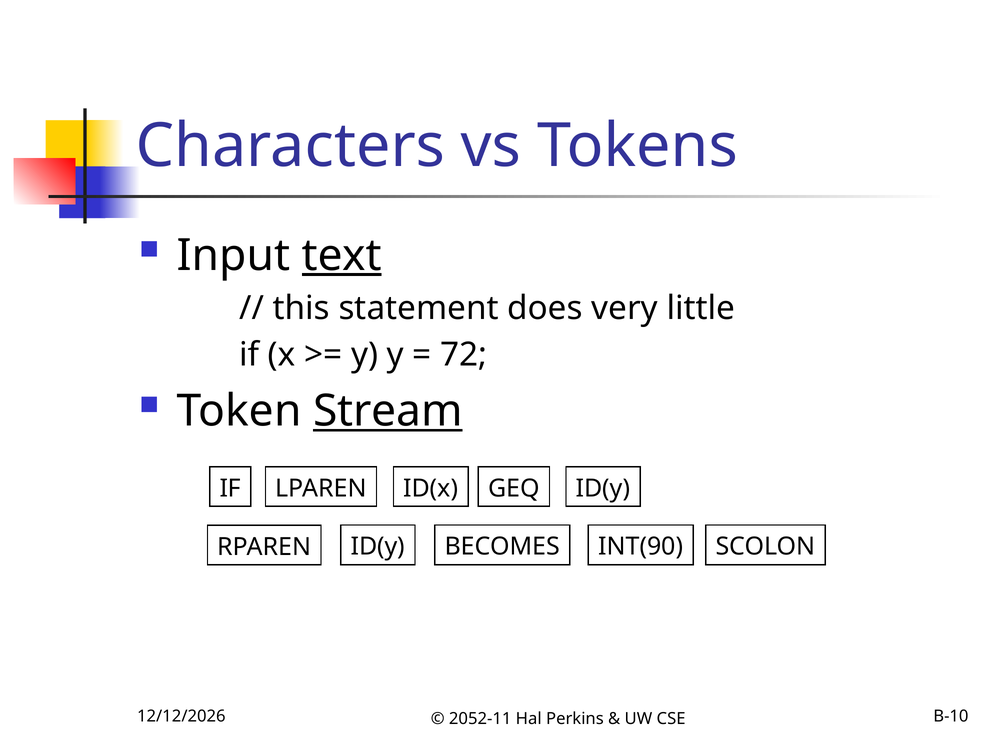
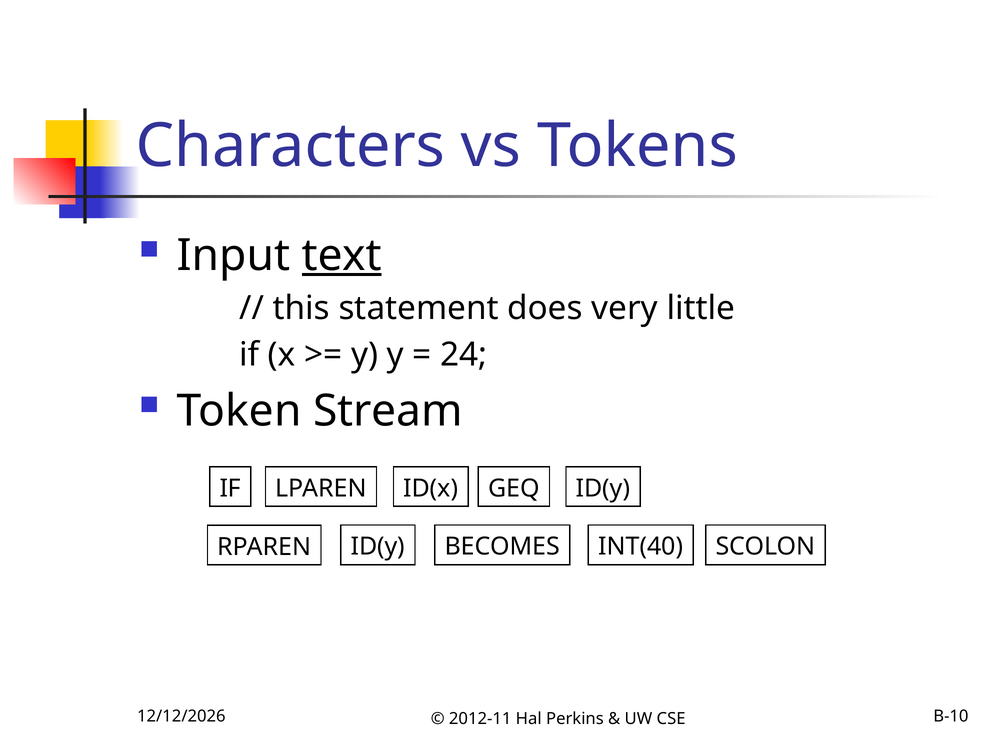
72: 72 -> 24 (464, 355)
Stream underline: present -> none (388, 411)
INT(90: INT(90 -> INT(40 (641, 547)
2052-11: 2052-11 -> 2012-11 (480, 719)
